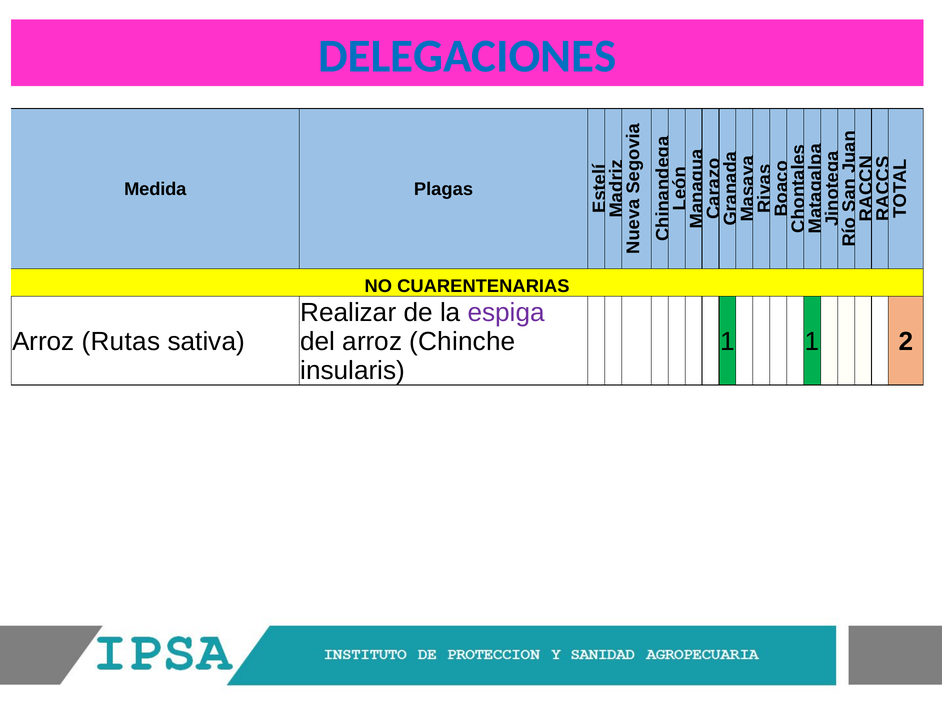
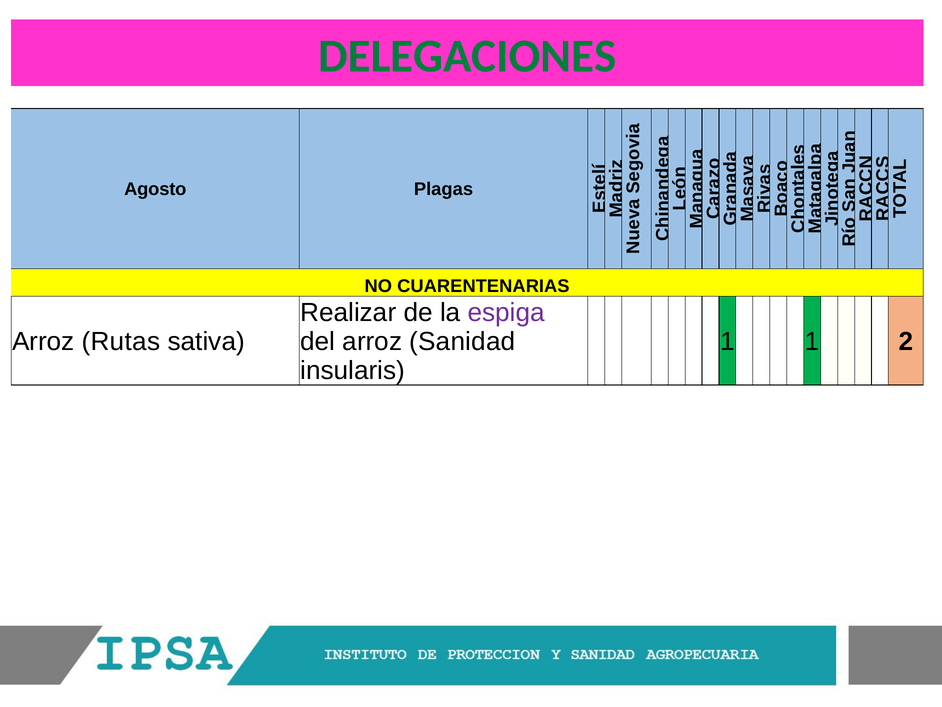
DELEGACIONES colour: blue -> green (467, 56)
Medida: Medida -> Agosto (155, 189)
Chinche: Chinche -> Sanidad (462, 341)
